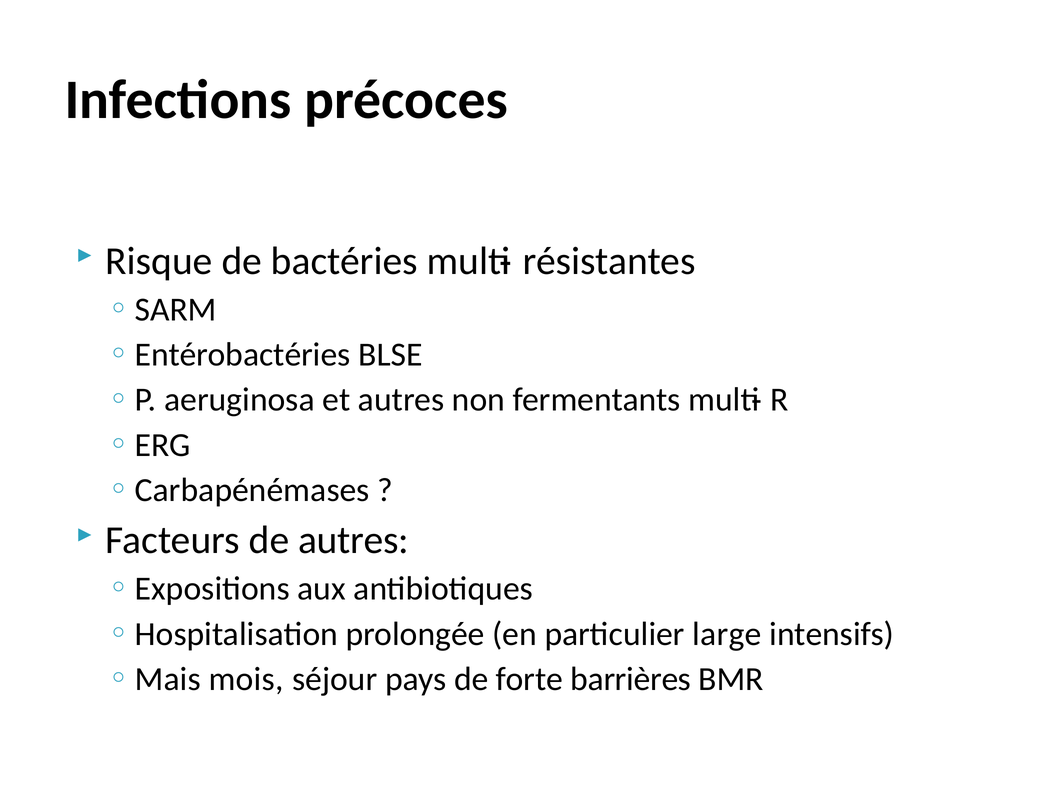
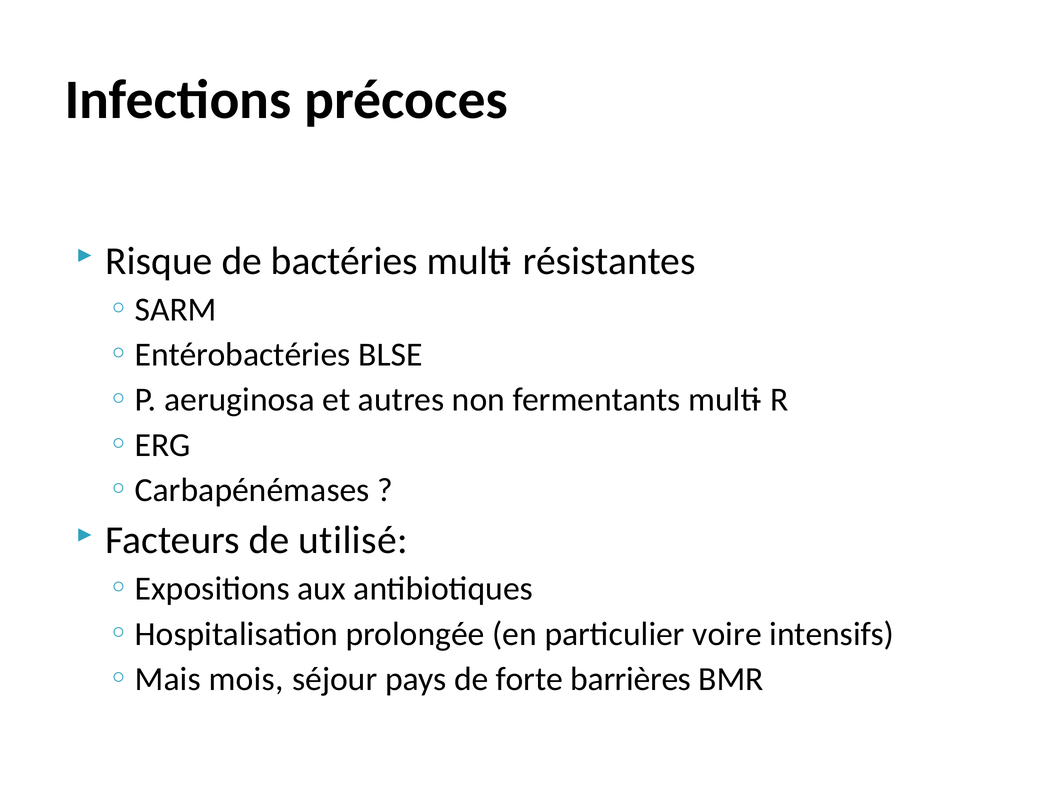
de autres: autres -> utilisé (353, 541)
large: large -> voire (727, 634)
